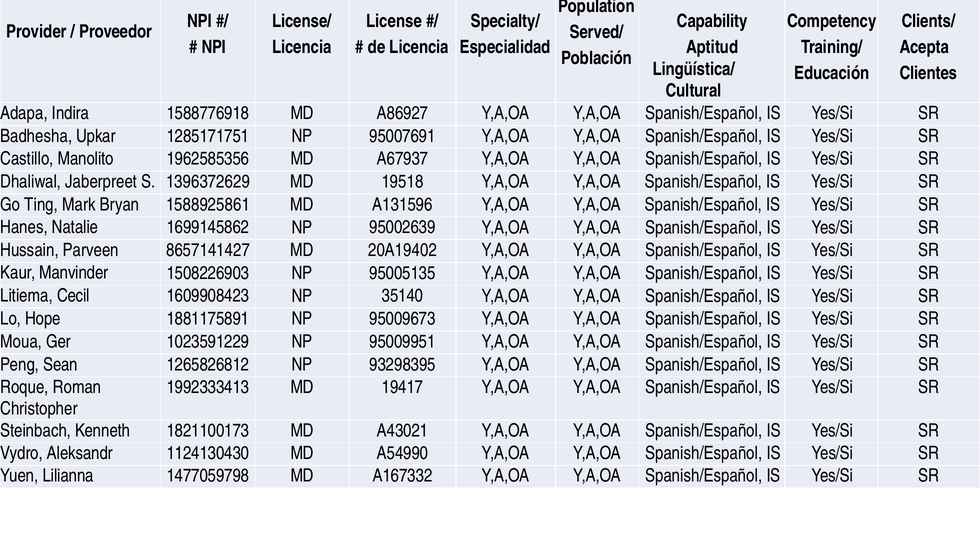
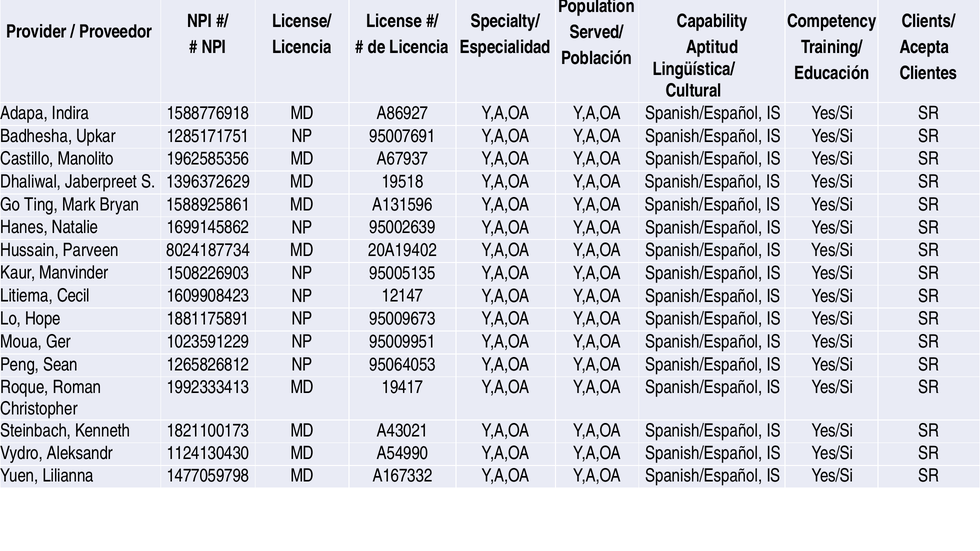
8657141427: 8657141427 -> 8024187734 (208, 250)
35140: 35140 -> 12147 (403, 296)
93298395: 93298395 -> 95064053 (403, 365)
